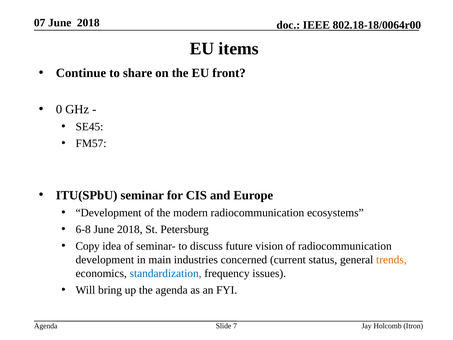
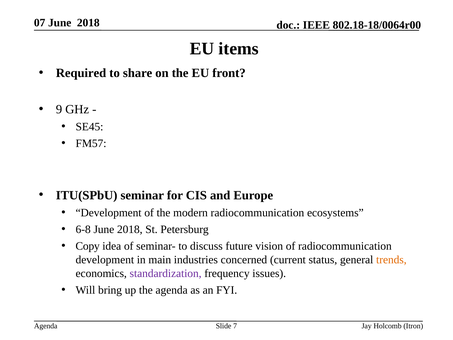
Continue: Continue -> Required (81, 73)
0: 0 -> 9 (59, 109)
standardization colour: blue -> purple (166, 273)
